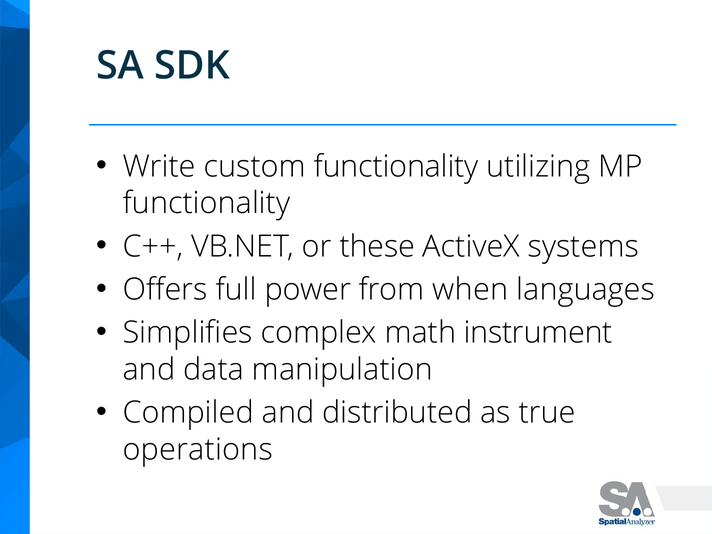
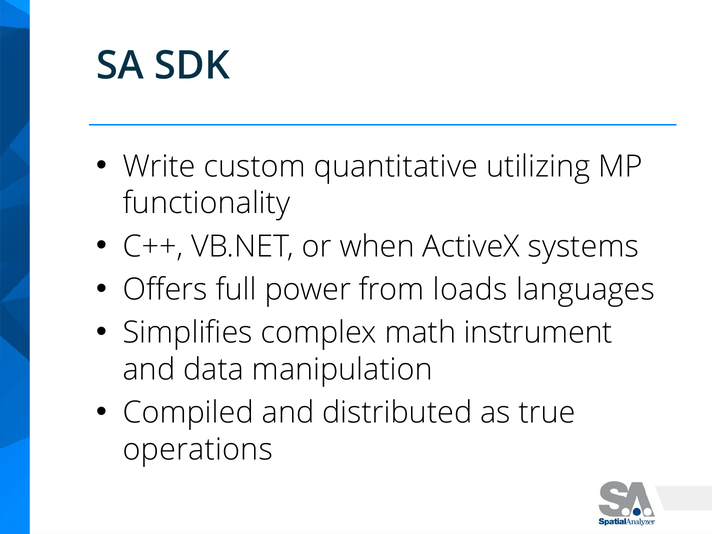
custom functionality: functionality -> quantitative (396, 167)
these: these -> when (377, 246)
when: when -> loads (470, 290)
